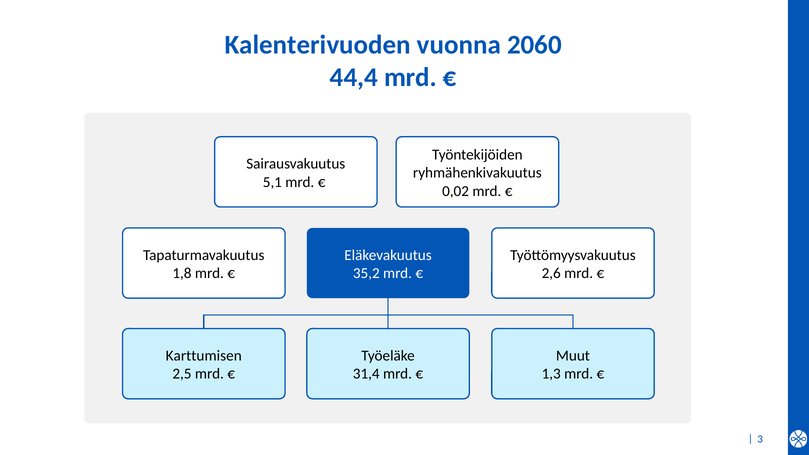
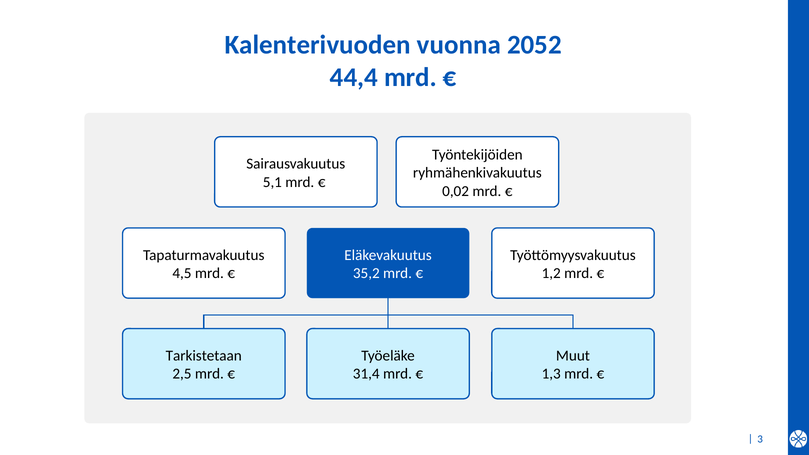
2060: 2060 -> 2052 (534, 45)
1,8: 1,8 -> 4,5 (182, 273)
2,6: 2,6 -> 1,2 (551, 273)
Karttumisen: Karttumisen -> Tarkistetaan (204, 356)
